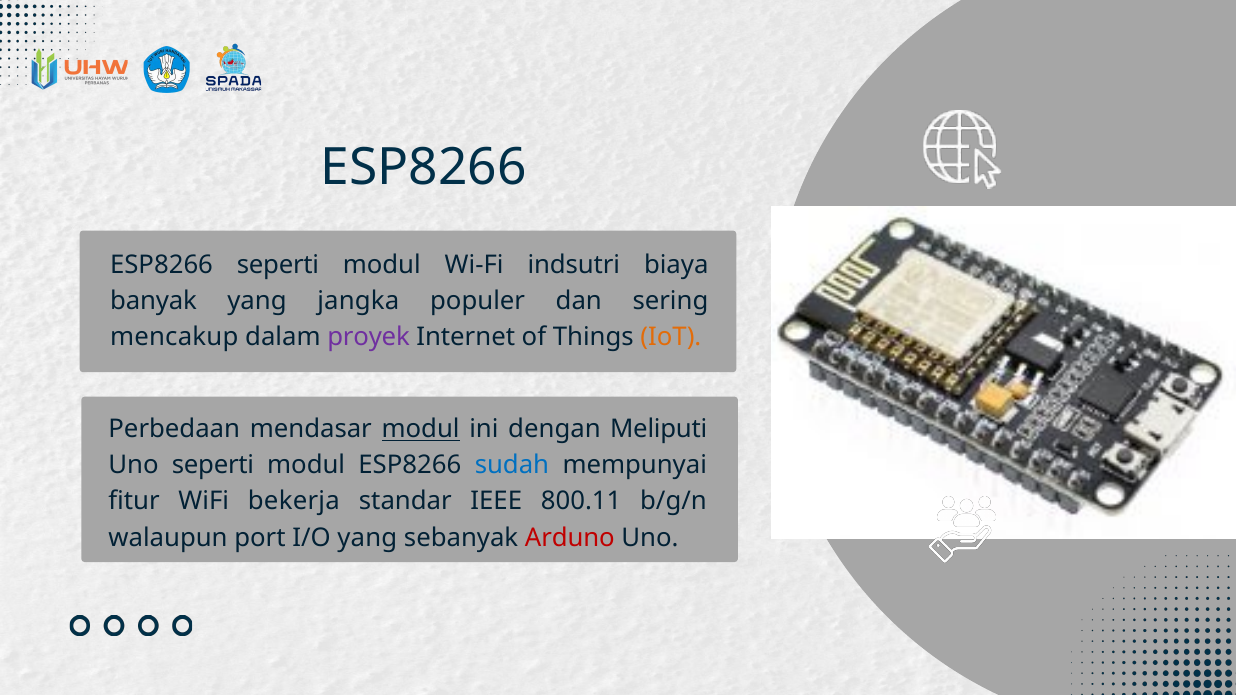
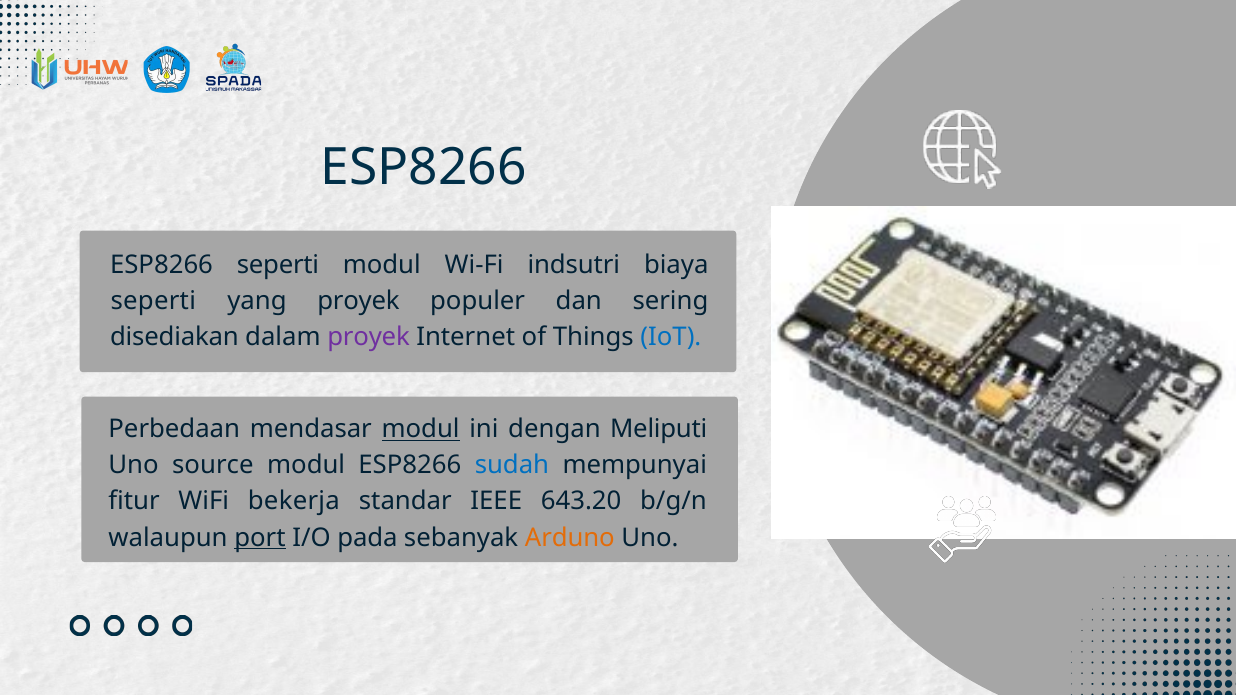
banyak: banyak -> seperti (153, 301)
yang jangka: jangka -> proyek (358, 301)
mencakup: mencakup -> disediakan (174, 337)
IoT colour: orange -> blue (671, 337)
Uno seperti: seperti -> source (213, 466)
800.11: 800.11 -> 643.20 (581, 502)
port underline: none -> present (260, 538)
I/O yang: yang -> pada (367, 538)
Arduno colour: red -> orange (570, 538)
